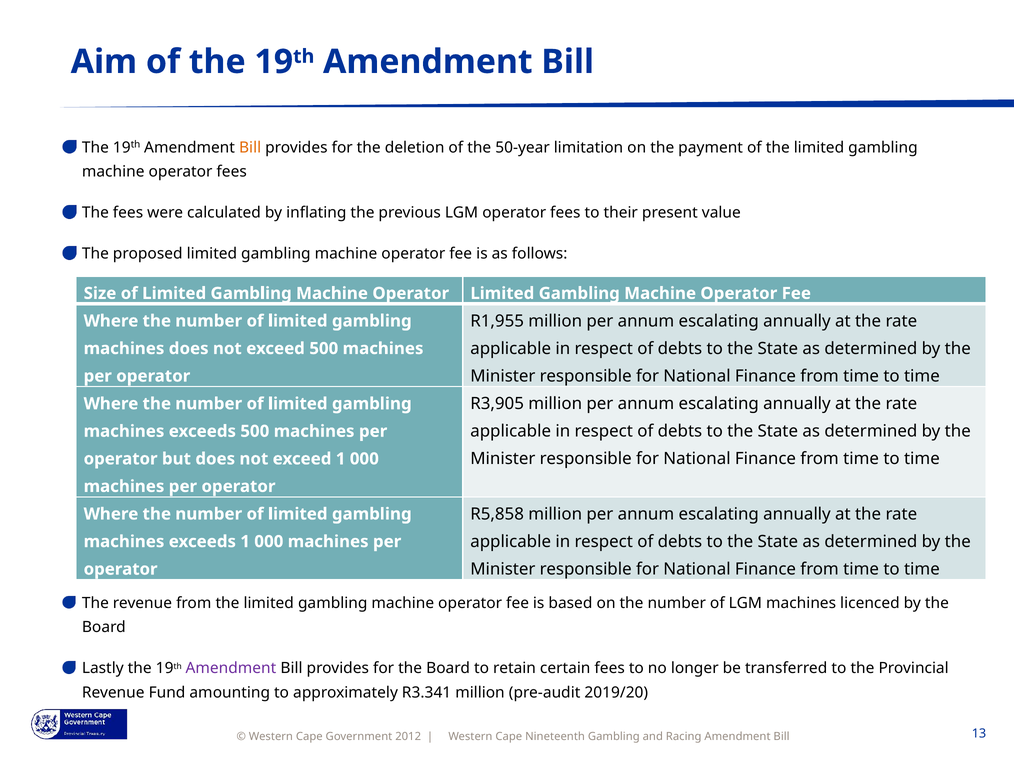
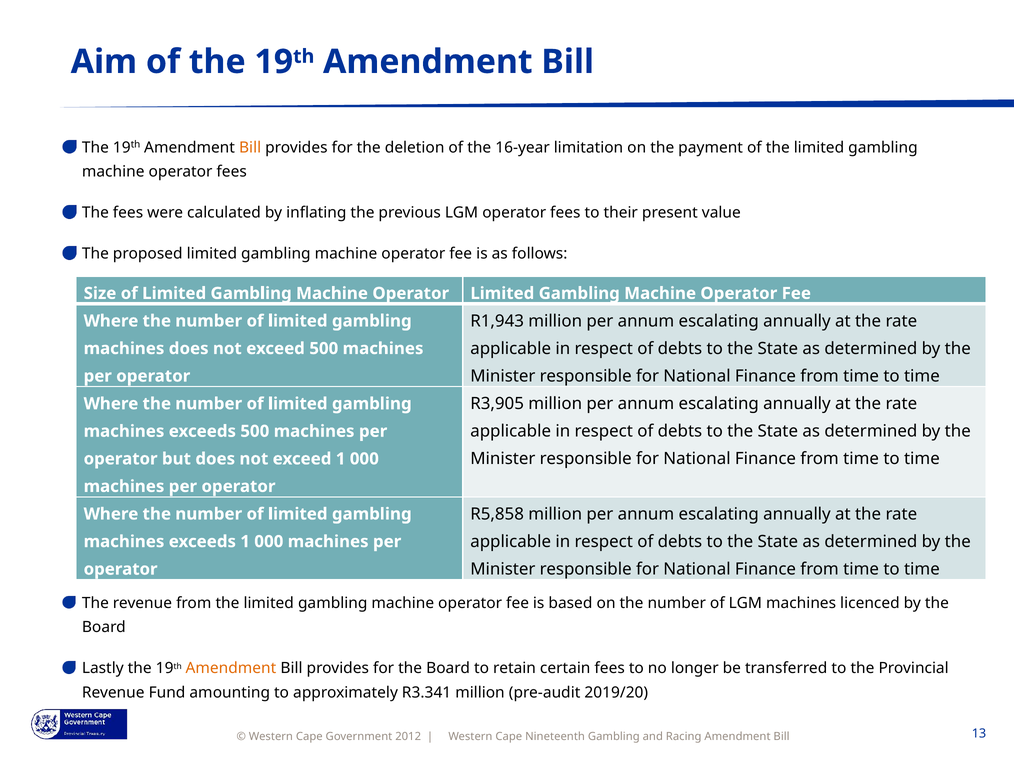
50-year: 50-year -> 16-year (523, 148)
R1,955: R1,955 -> R1,943 (497, 321)
Amendment colour: purple -> orange (231, 669)
